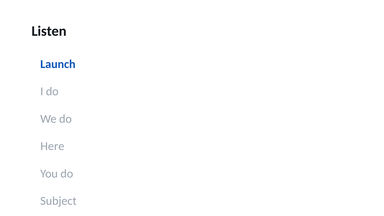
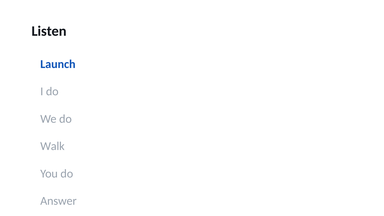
Here: Here -> Walk (52, 146)
Subject: Subject -> Answer (58, 201)
